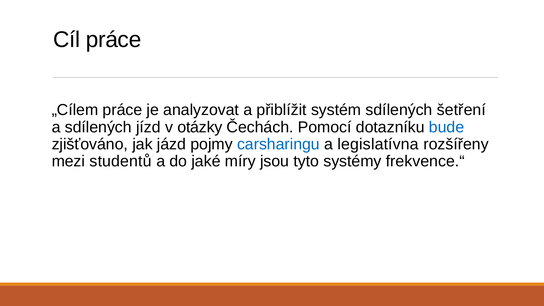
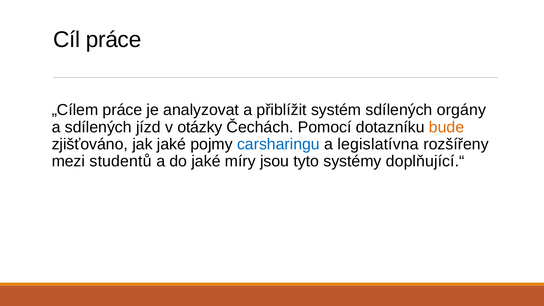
šetření: šetření -> orgány (461, 110)
bude colour: blue -> orange (447, 127)
jak jázd: jázd -> jaké (172, 144)
frekvence.“: frekvence.“ -> doplňující.“ (425, 161)
